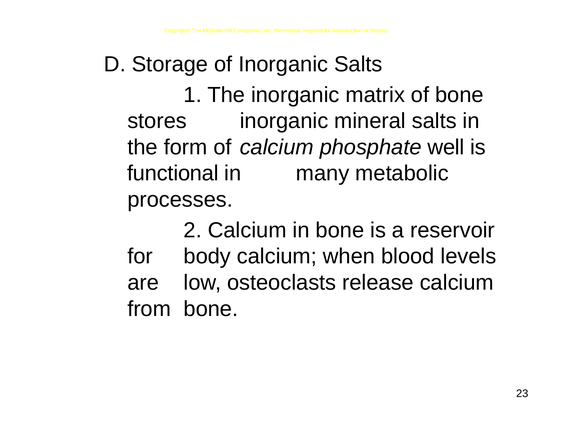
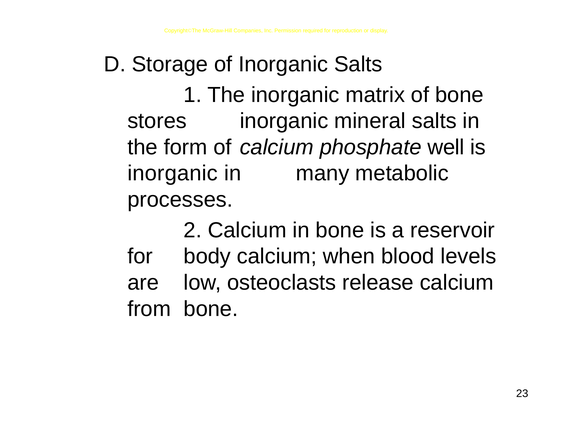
functional: functional -> inorganic (173, 174)
